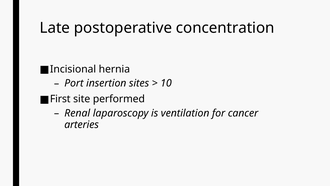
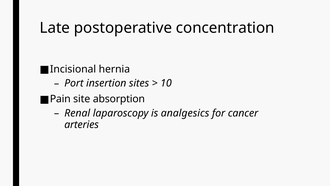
First: First -> Pain (60, 99)
performed: performed -> absorption (119, 99)
ventilation: ventilation -> analgesics (185, 113)
